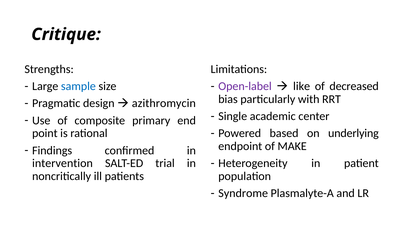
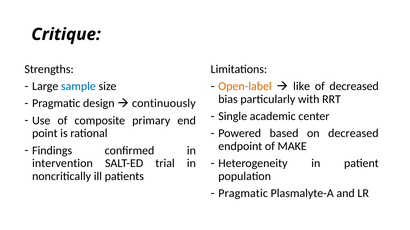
Open-label colour: purple -> orange (245, 86)
azithromycin: azithromycin -> continuously (164, 104)
on underlying: underlying -> decreased (353, 134)
Syndrome: Syndrome -> Pragmatic (243, 194)
